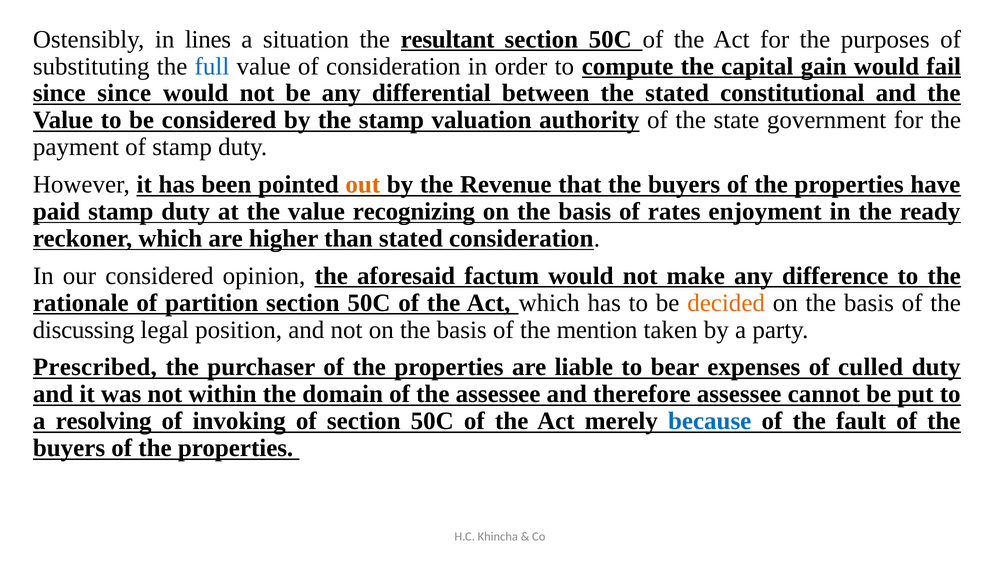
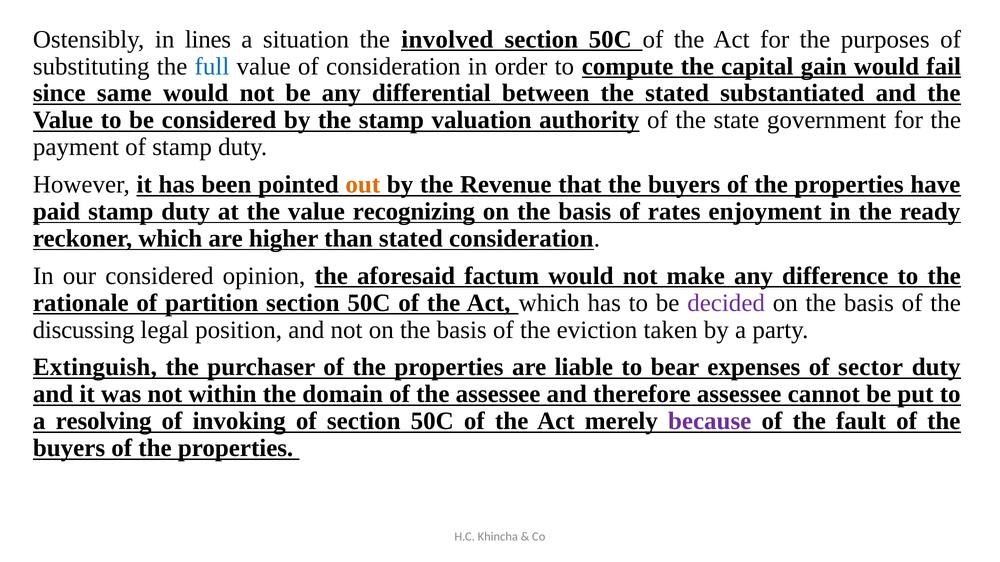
resultant: resultant -> involved (447, 39)
since since: since -> same (124, 93)
constitutional: constitutional -> substantiated (792, 93)
decided colour: orange -> purple (726, 303)
mention: mention -> eviction (597, 330)
Prescribed: Prescribed -> Extinguish (95, 367)
culled: culled -> sector (871, 367)
because colour: blue -> purple (710, 421)
